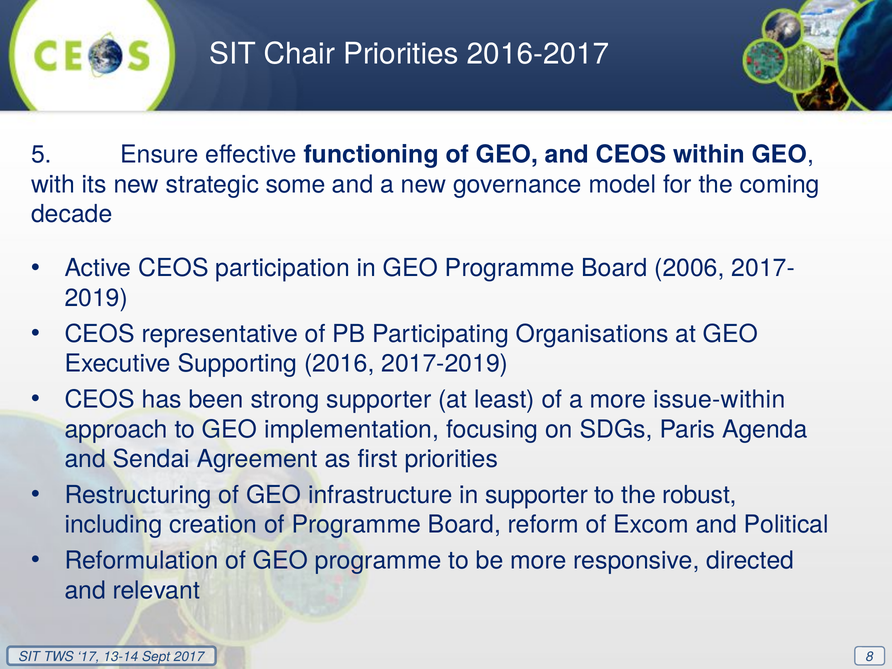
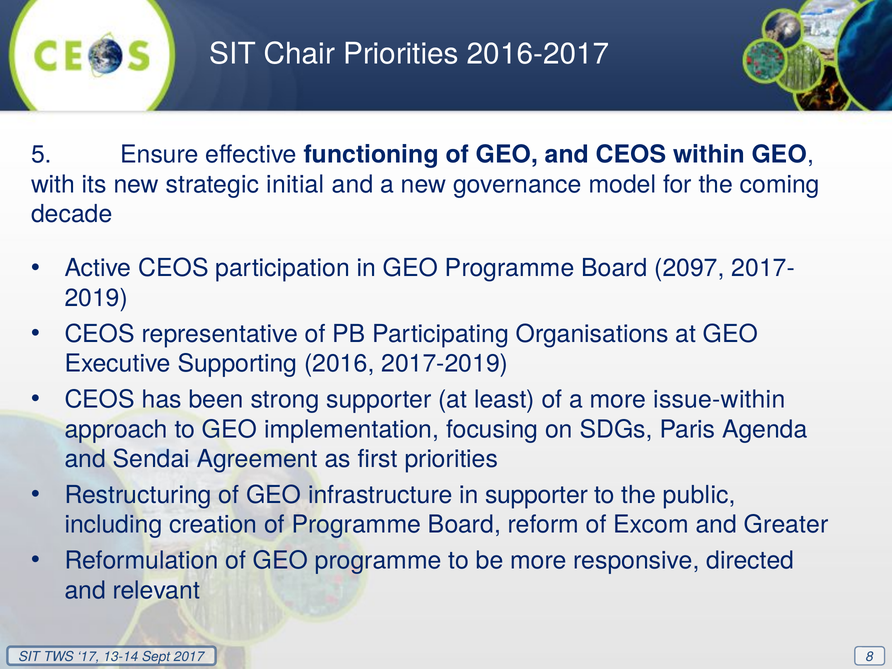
some: some -> initial (295, 185)
2006: 2006 -> 2097 (689, 268)
robust: robust -> public (699, 495)
Political: Political -> Greater (786, 525)
